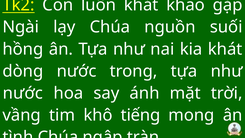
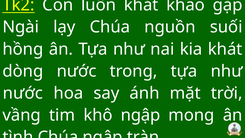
khô tiếng: tiếng -> ngập (141, 115)
